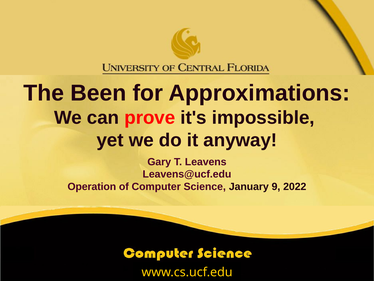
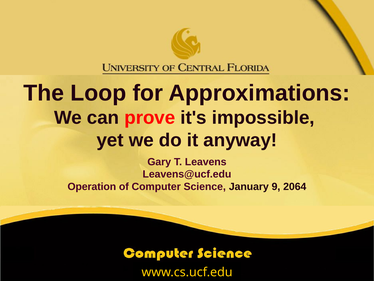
Been: Been -> Loop (98, 93)
2022: 2022 -> 2064 (295, 186)
